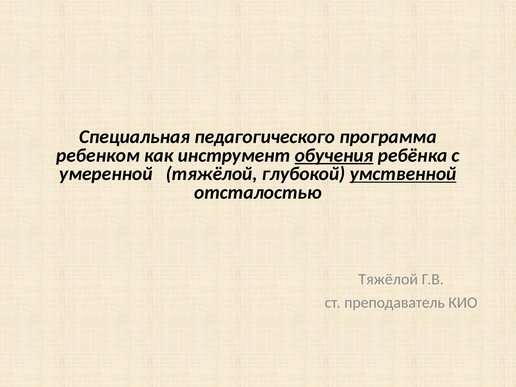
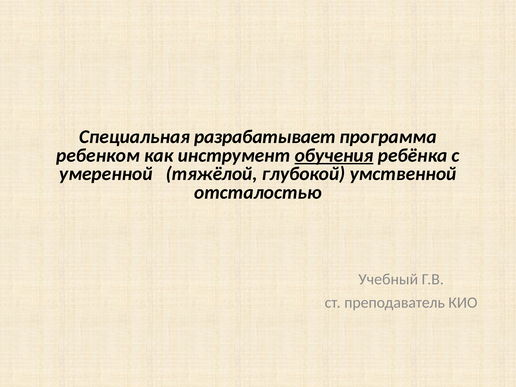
педагогического: педагогического -> разрабатывает (265, 137)
умственной underline: present -> none (403, 174)
Тяжёлой: Тяжёлой -> Учебный (388, 279)
